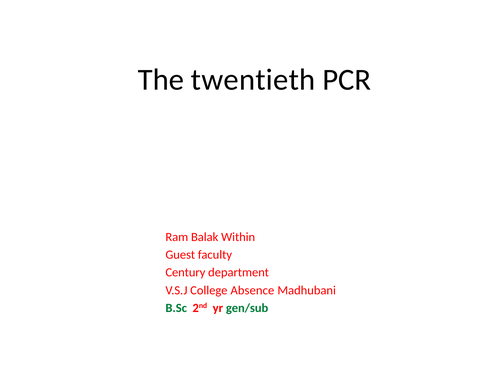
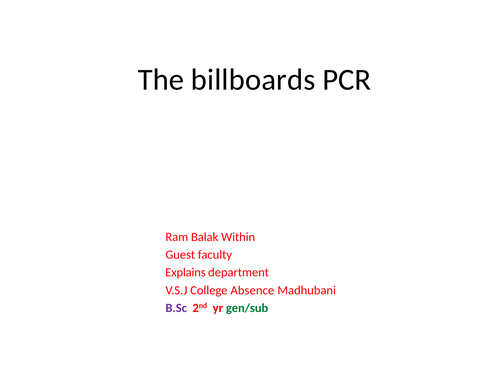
twentieth: twentieth -> billboards (253, 80)
Century: Century -> Explains (185, 273)
B.Sc colour: green -> purple (176, 309)
